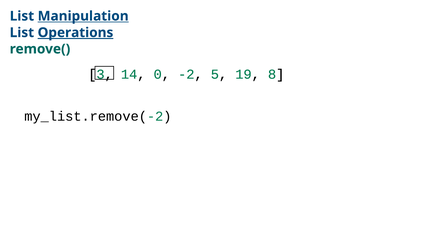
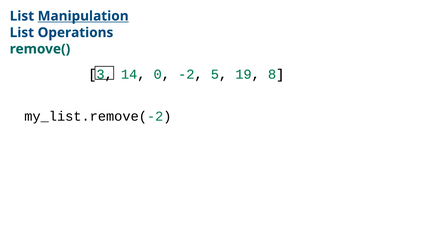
Operations underline: present -> none (75, 33)
